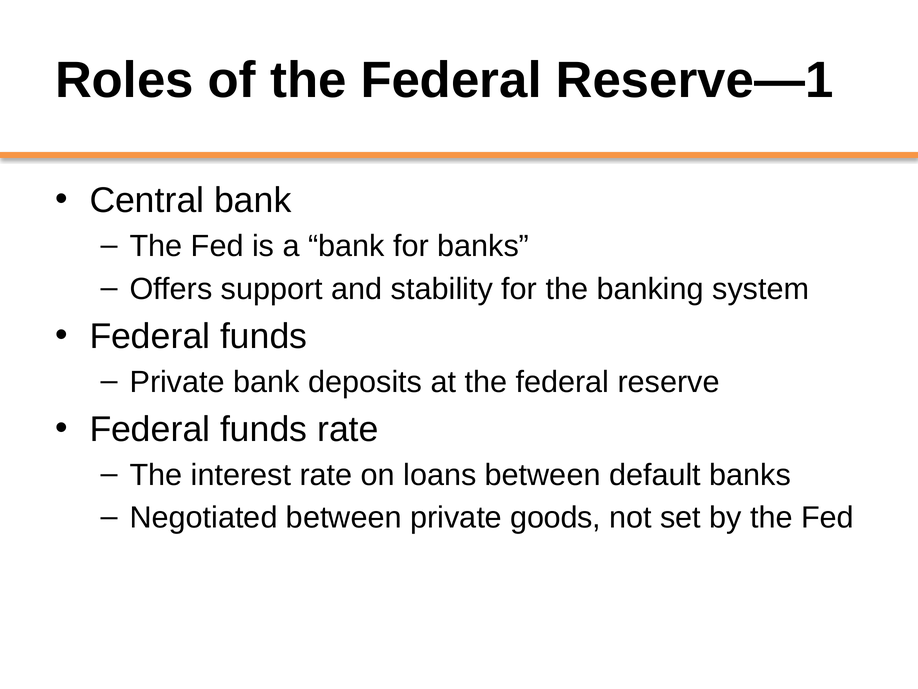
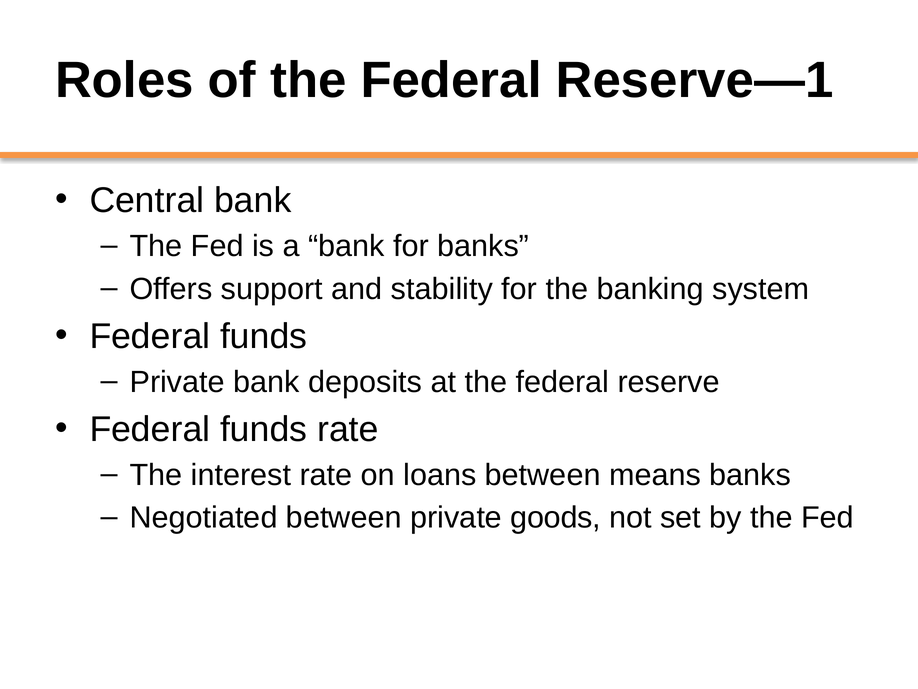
default: default -> means (655, 475)
